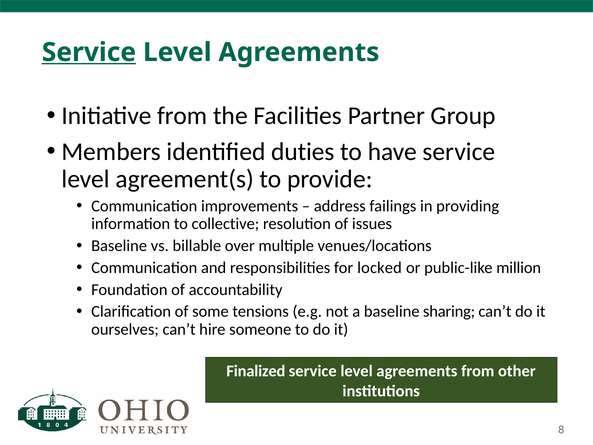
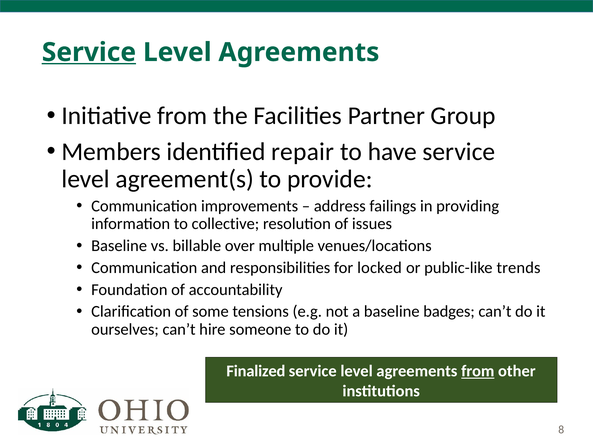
duties: duties -> repair (303, 151)
million: million -> trends (519, 268)
sharing: sharing -> badges (449, 311)
from underline: none -> present (478, 371)
